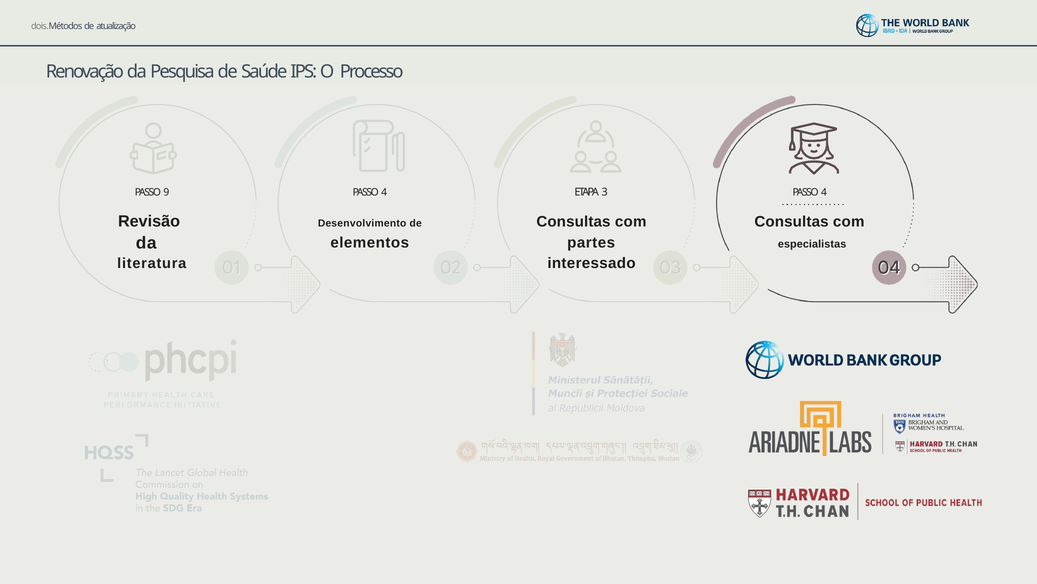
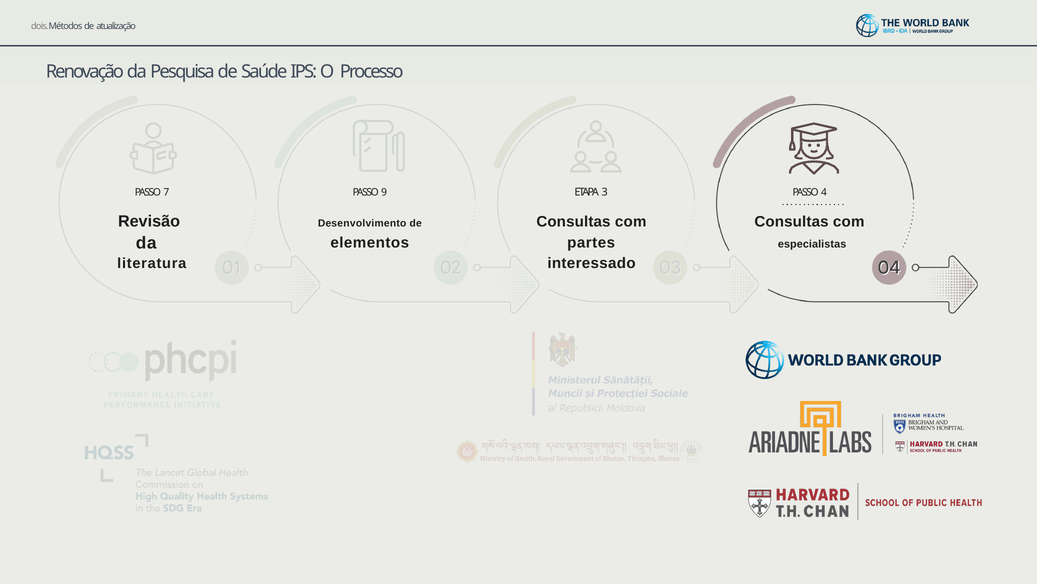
9: 9 -> 7 (166, 192)
4: 4 -> 9 (384, 192)
